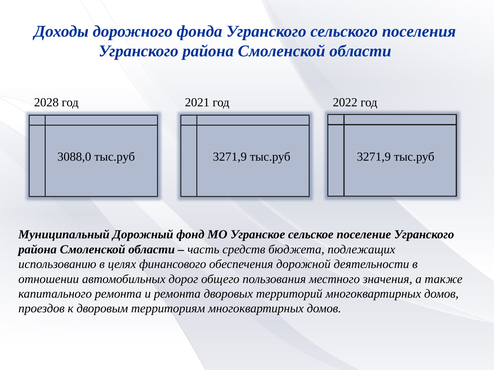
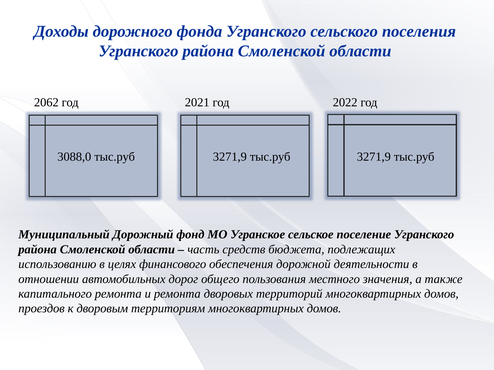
2028: 2028 -> 2062 (46, 103)
